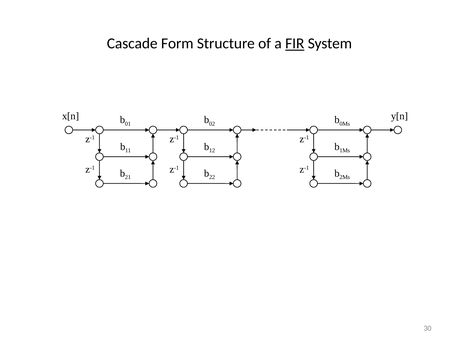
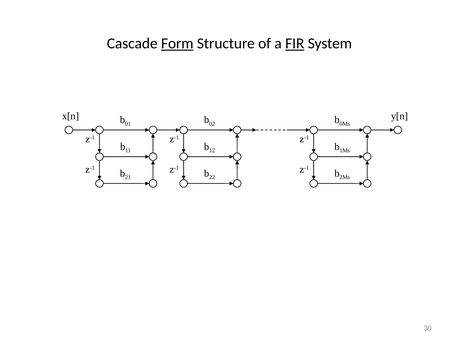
Form underline: none -> present (177, 44)
